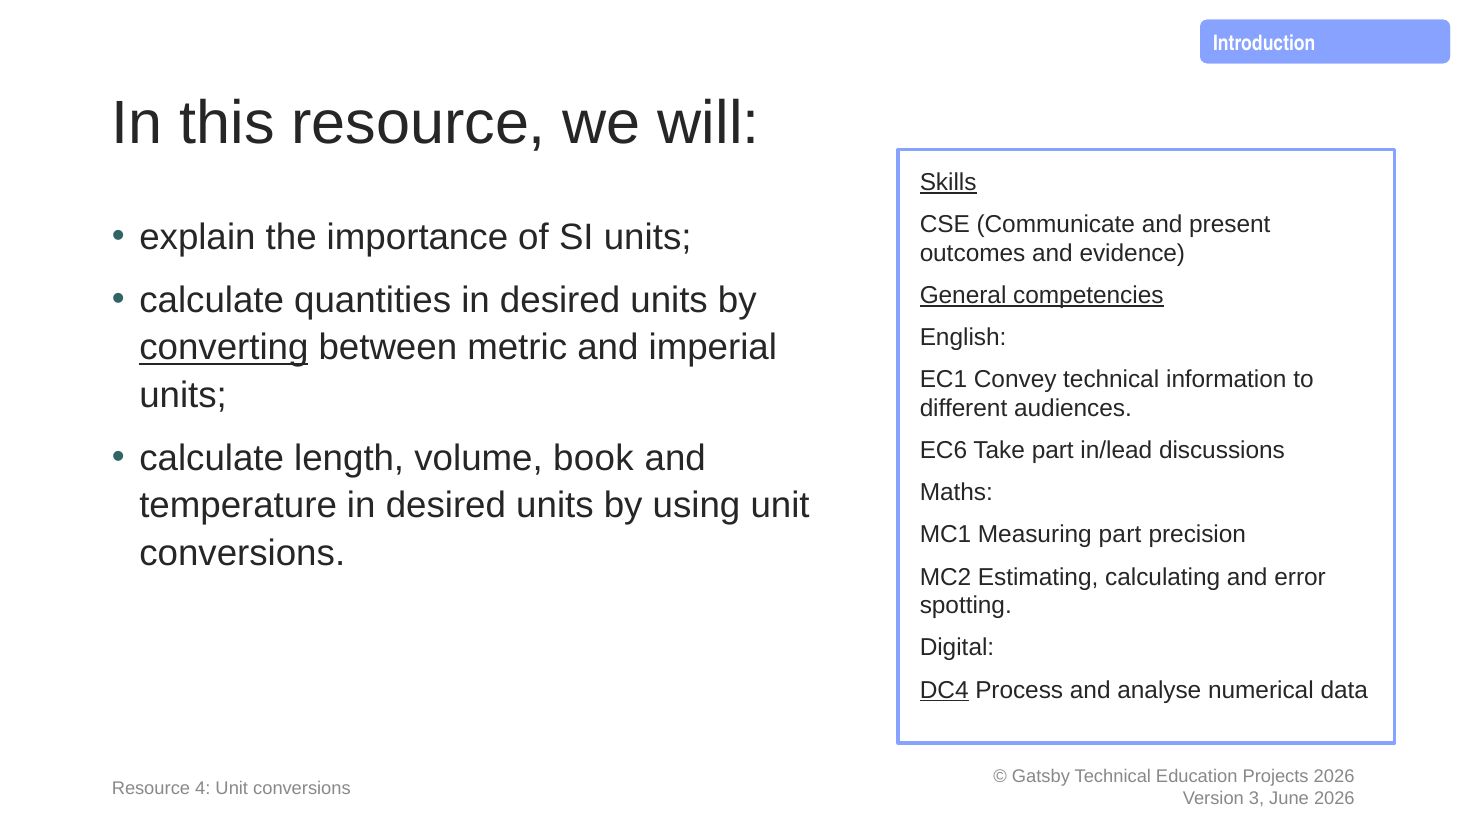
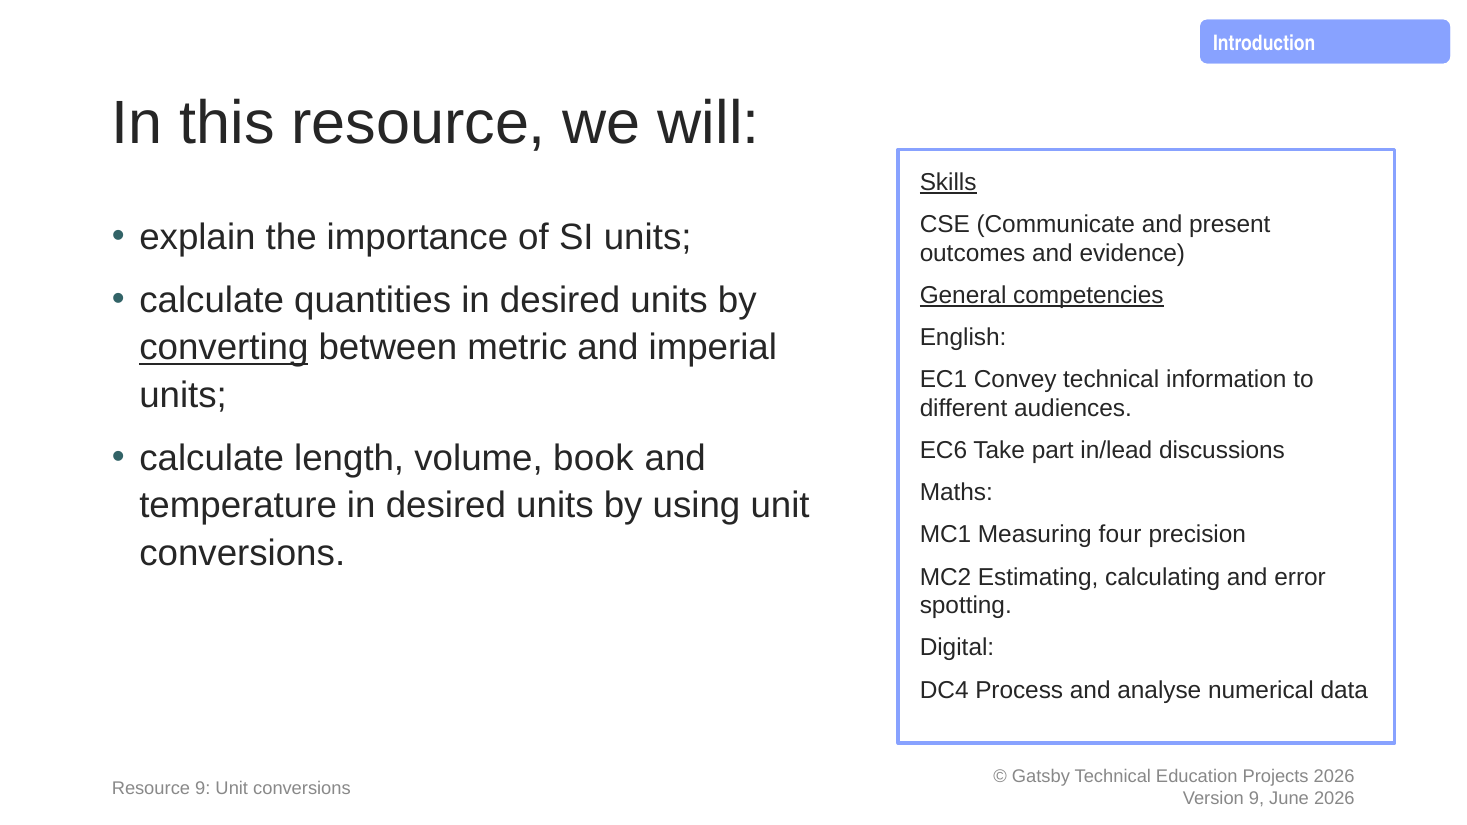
Measuring part: part -> four (1120, 535)
DC4 underline: present -> none (944, 690)
Resource 4: 4 -> 9 (203, 789)
3: 3 -> 9 (1257, 799)
